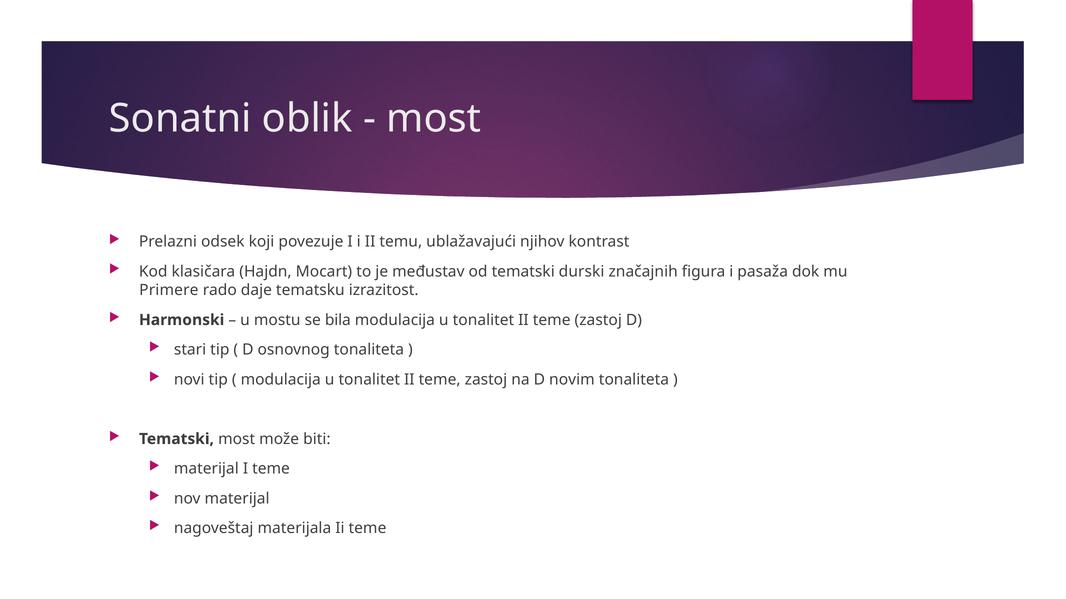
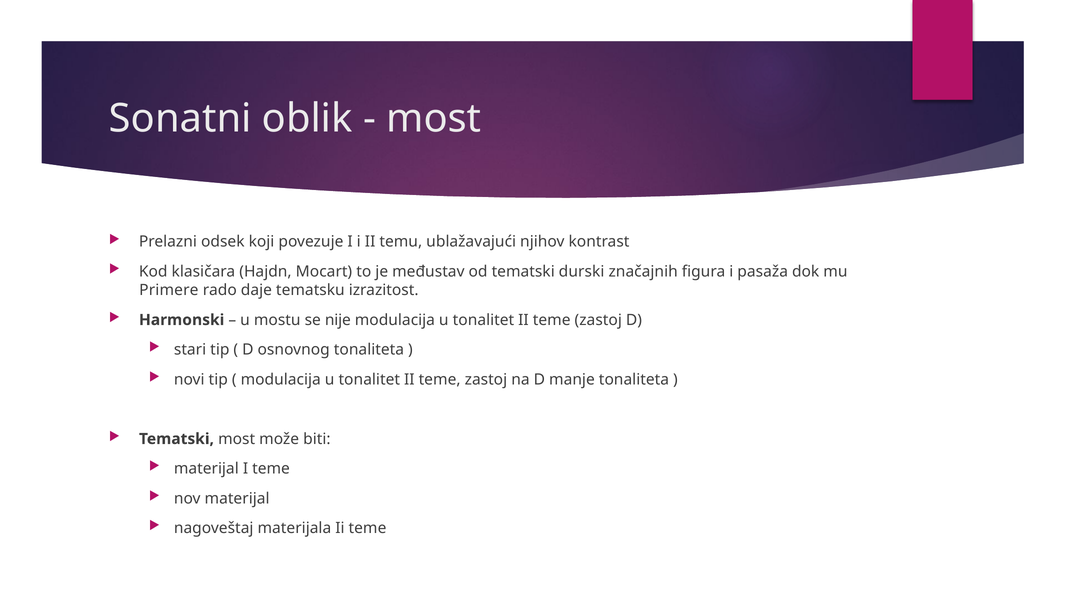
bila: bila -> nije (338, 320)
novim: novim -> manje (572, 380)
